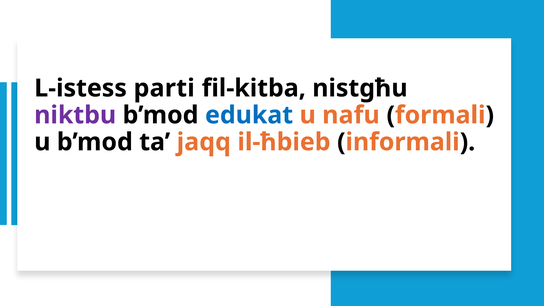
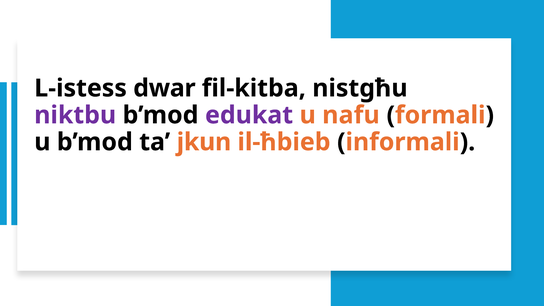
parti: parti -> dwar (164, 88)
edukat colour: blue -> purple (249, 115)
jaqq: jaqq -> jkun (204, 142)
